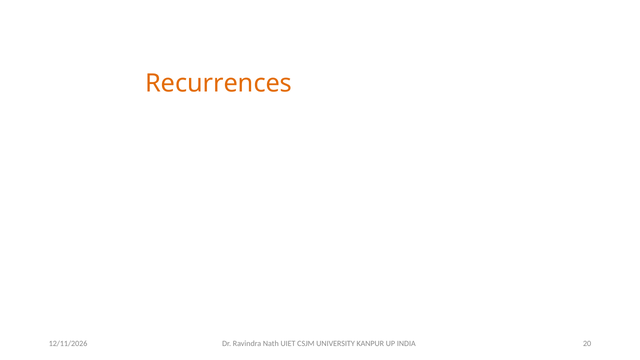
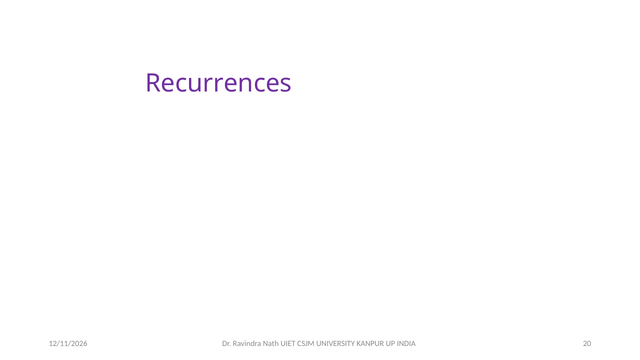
Recurrences colour: orange -> purple (219, 84)
